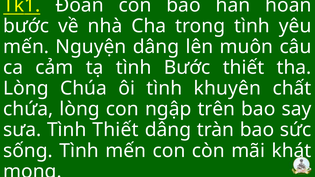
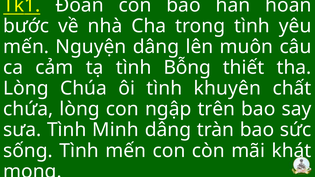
tình Bước: Bước -> Bỗng (187, 68)
Tình Thiết: Thiết -> Minh (116, 130)
